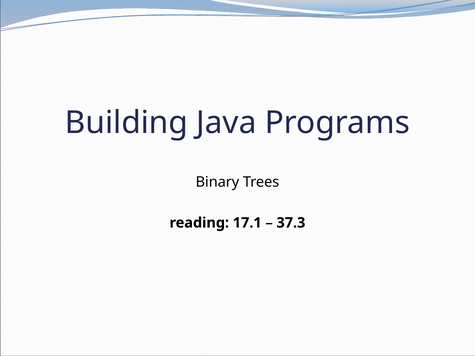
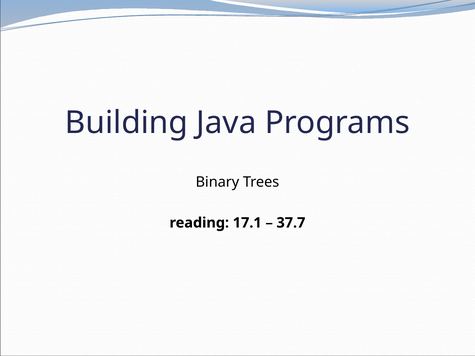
37.3: 37.3 -> 37.7 (291, 223)
